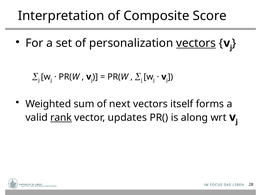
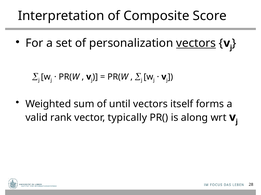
next: next -> until (120, 104)
rank underline: present -> none (61, 118)
updates: updates -> typically (127, 118)
